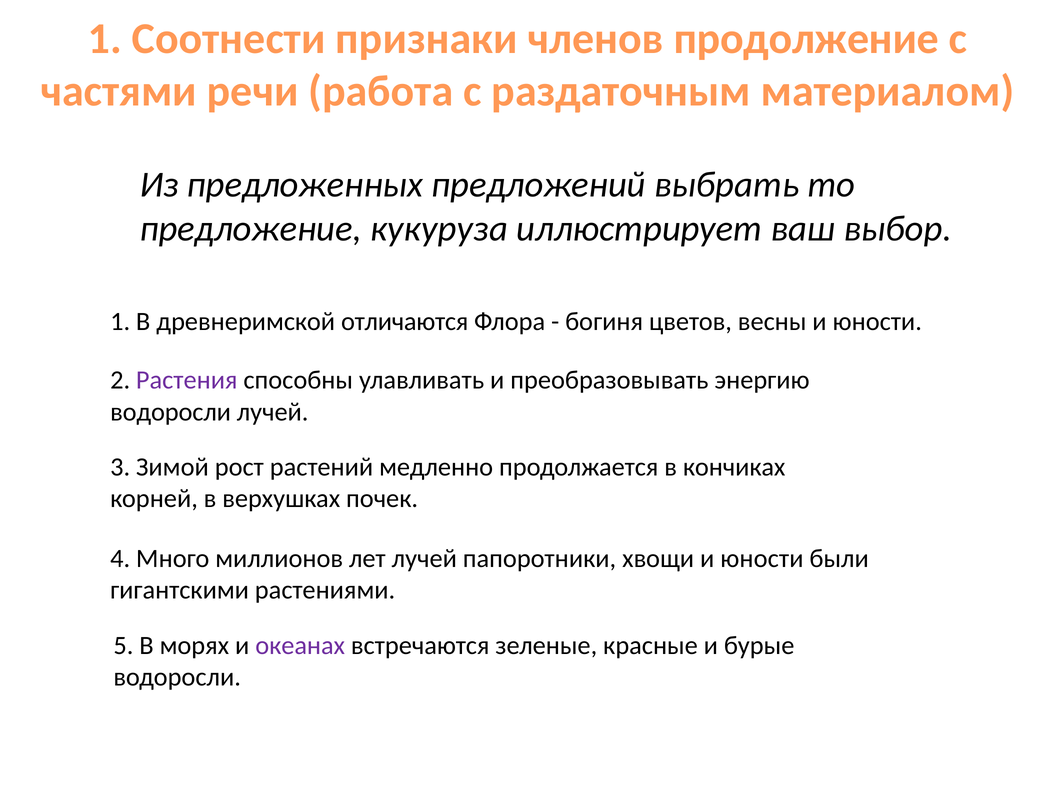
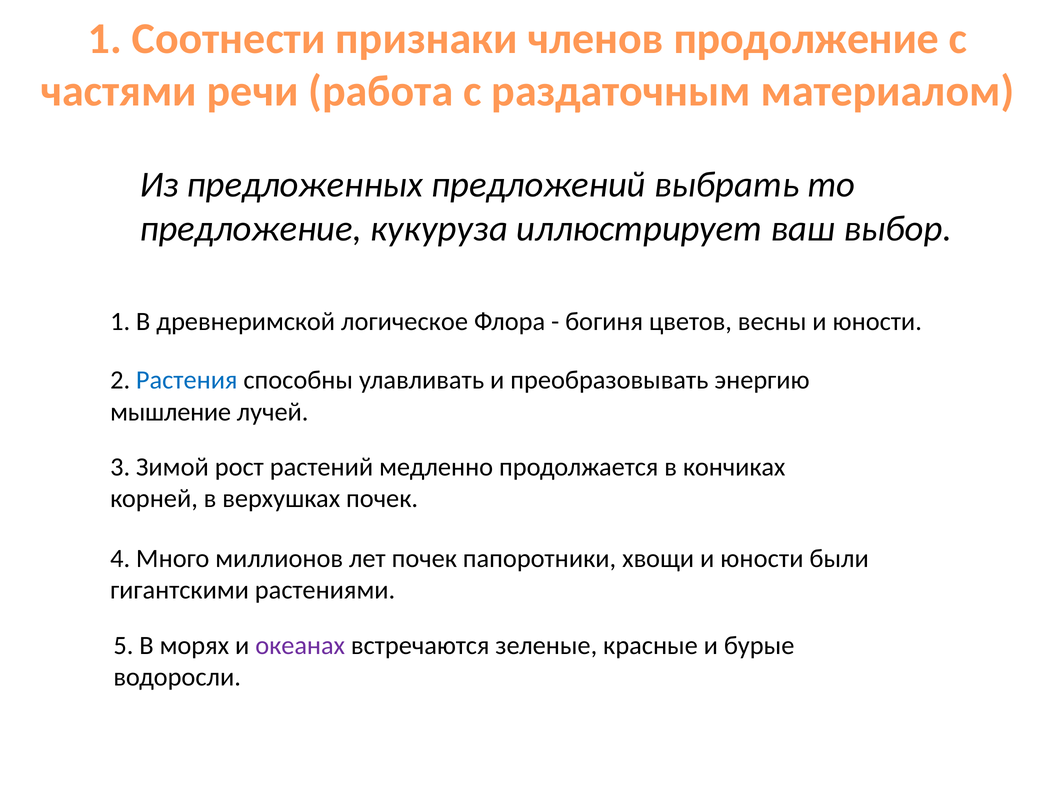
отличаются: отличаются -> логическое (405, 322)
Растения colour: purple -> blue (187, 380)
водоросли: водоросли -> мышление (171, 412)
лет лучей: лучей -> почек (424, 558)
